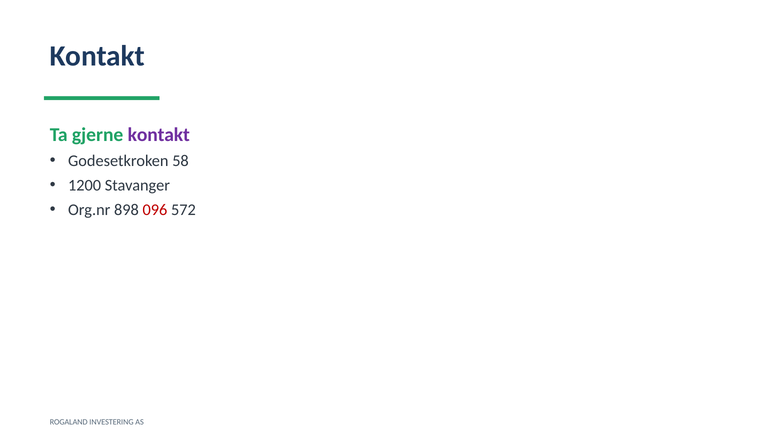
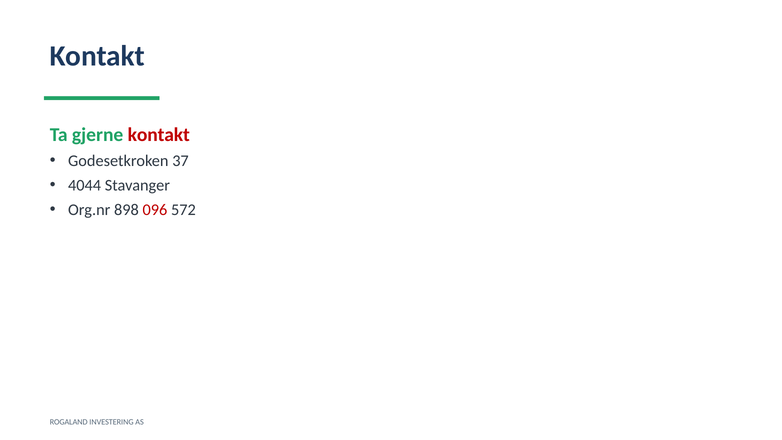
kontakt colour: purple -> red (159, 135)
58: 58 -> 37 (181, 161)
1200: 1200 -> 4044 (85, 185)
